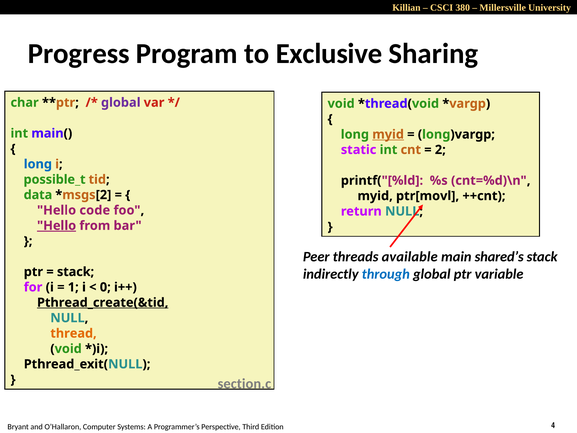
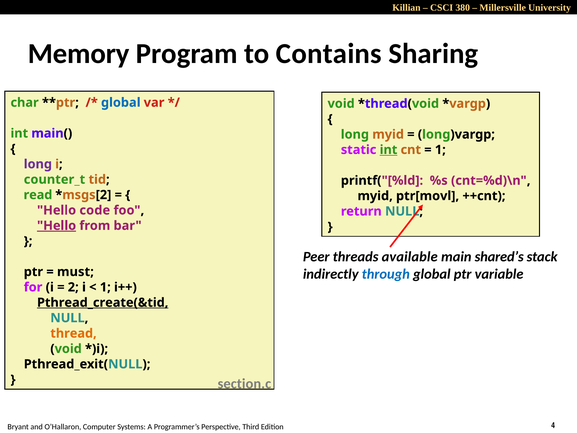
Progress: Progress -> Memory (79, 54)
Exclusive: Exclusive -> Contains (329, 54)
global colour: purple -> blue (121, 102)
myid underline: present -> none (388, 134)
int underline: none -> present (389, 150)
2: 2 -> 1 (440, 150)
long colour: blue -> purple (38, 164)
possible_t: possible_t -> counter_t (54, 179)
data: data -> read (38, 195)
stack: stack -> must (75, 272)
1: 1 -> 2 (73, 287)
0: 0 -> 1 (105, 287)
